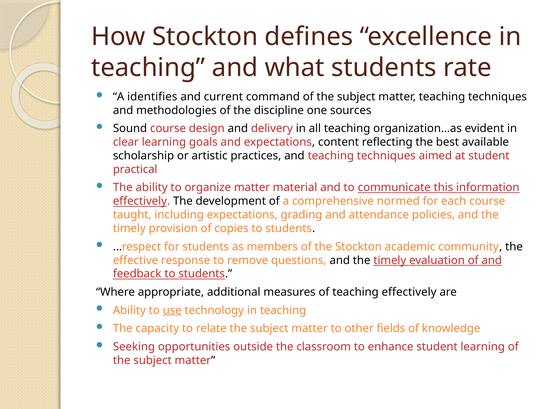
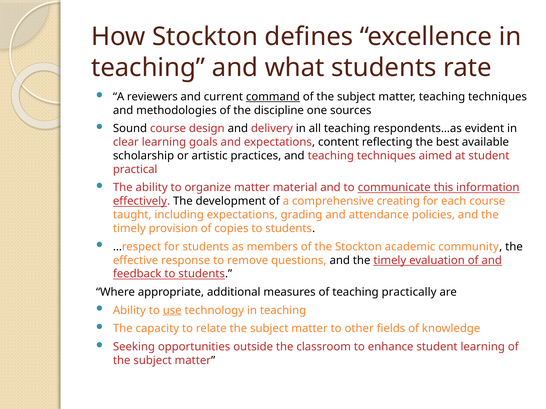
identifies: identifies -> reviewers (152, 97)
command underline: none -> present (273, 97)
organization…as: organization…as -> respondents…as (418, 129)
normed: normed -> creating (398, 201)
teaching effectively: effectively -> practically (409, 292)
